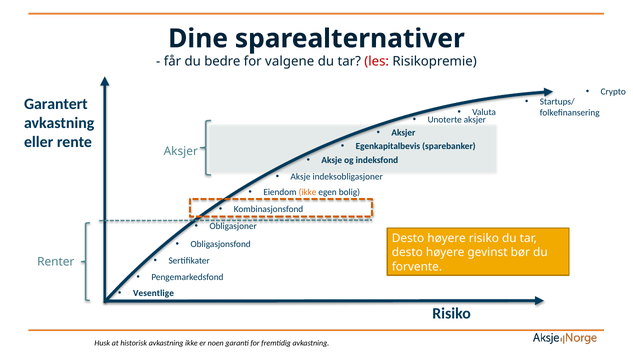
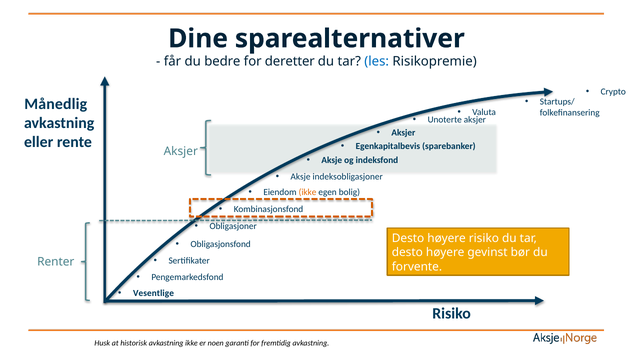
valgene: valgene -> deretter (290, 61)
les colour: red -> blue (377, 61)
Garantert: Garantert -> Månedlig (56, 104)
